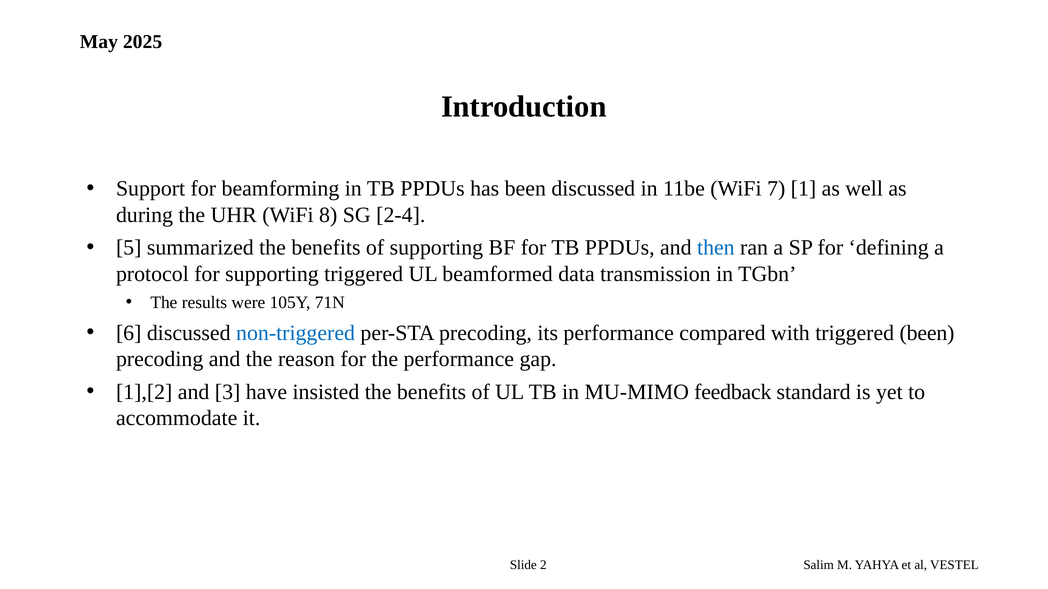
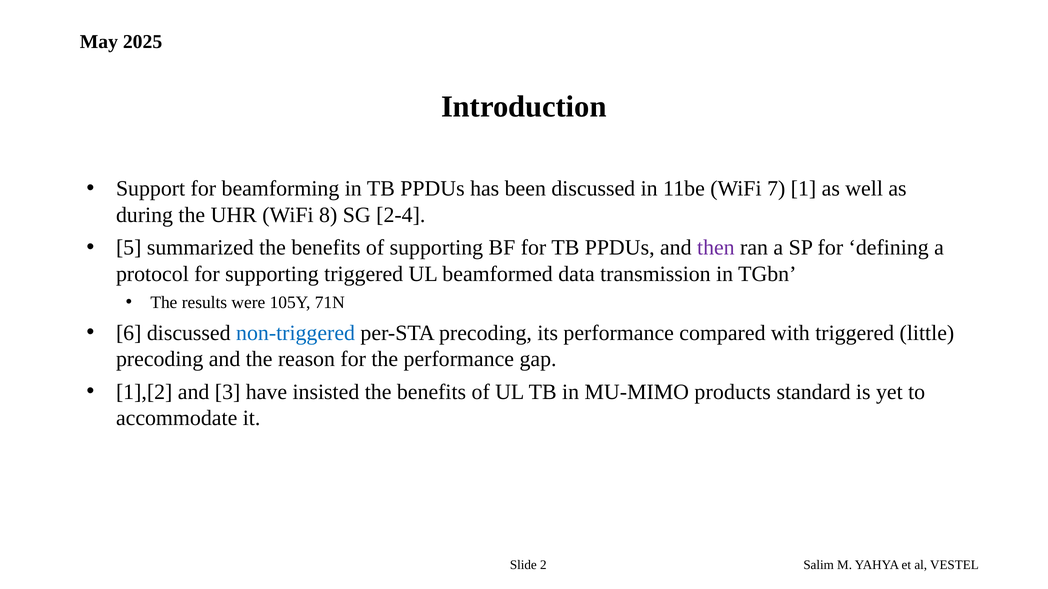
then colour: blue -> purple (716, 248)
triggered been: been -> little (927, 333)
feedback: feedback -> products (733, 392)
